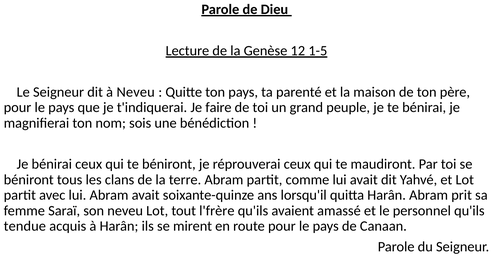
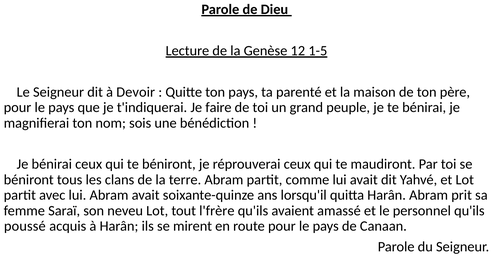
à Neveu: Neveu -> Devoir (136, 92)
tendue: tendue -> poussé (25, 226)
